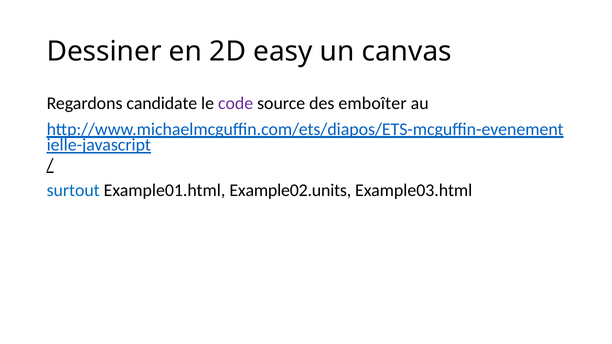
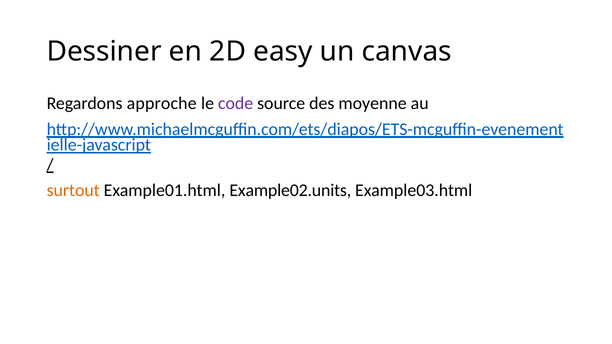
candidate: candidate -> approche (162, 103)
emboîter: emboîter -> moyenne (373, 103)
surtout colour: blue -> orange (73, 190)
